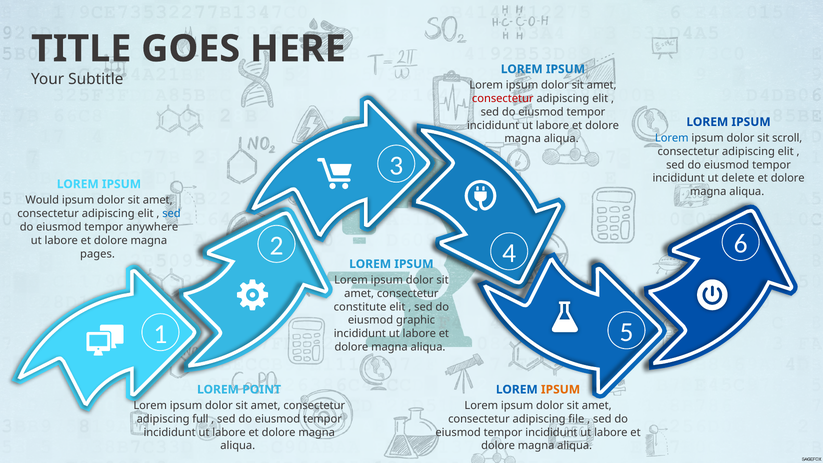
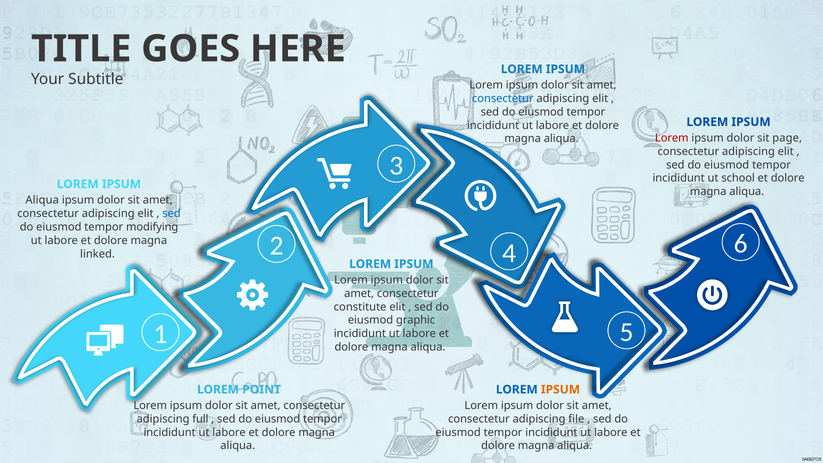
consectetur colour: red -> blue (503, 99)
Lorem colour: blue -> red (672, 138)
scroll: scroll -> page (787, 138)
delete: delete -> school (738, 178)
Would: Would -> Aliqua (42, 200)
anywhere: anywhere -> modifying (152, 227)
pages: pages -> linked (98, 254)
